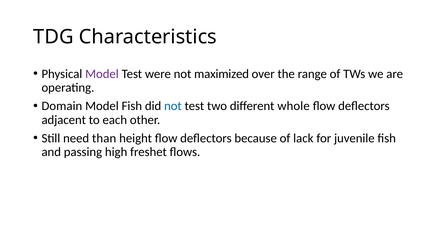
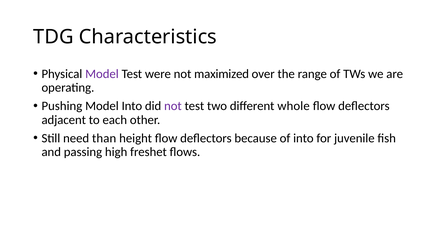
Domain: Domain -> Pushing (62, 106)
Model Fish: Fish -> Into (132, 106)
not colour: blue -> purple (173, 106)
of lack: lack -> into (303, 138)
